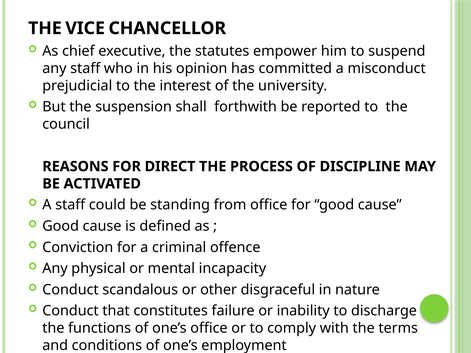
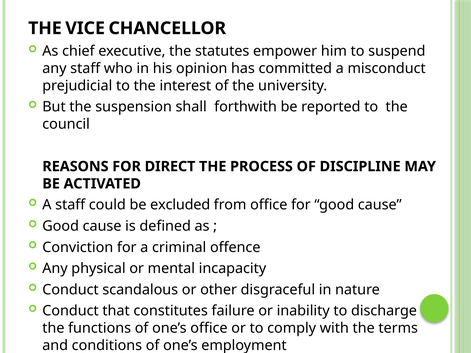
standing: standing -> excluded (180, 205)
